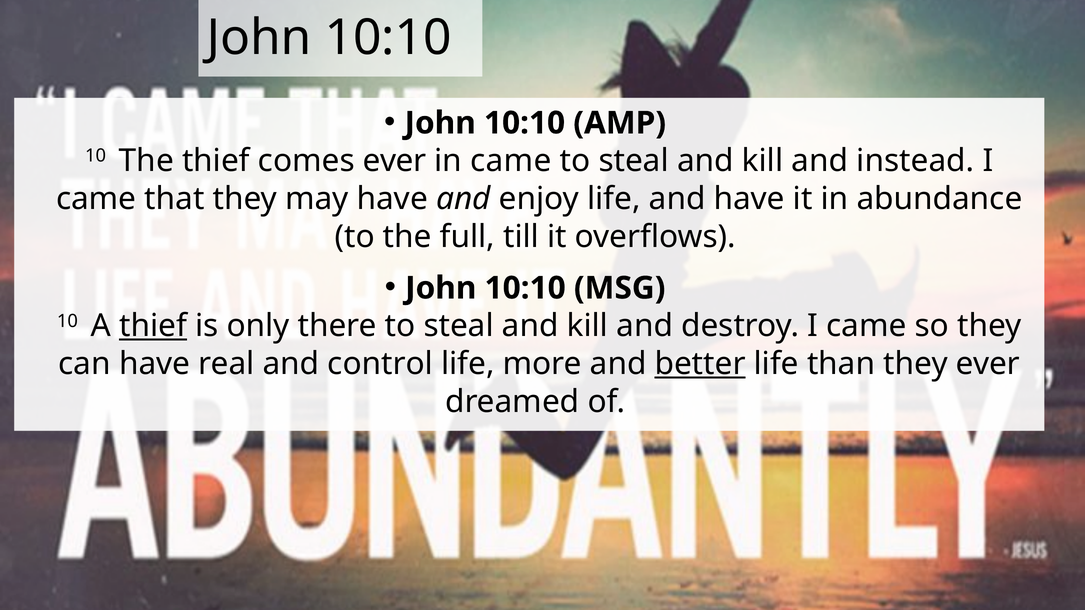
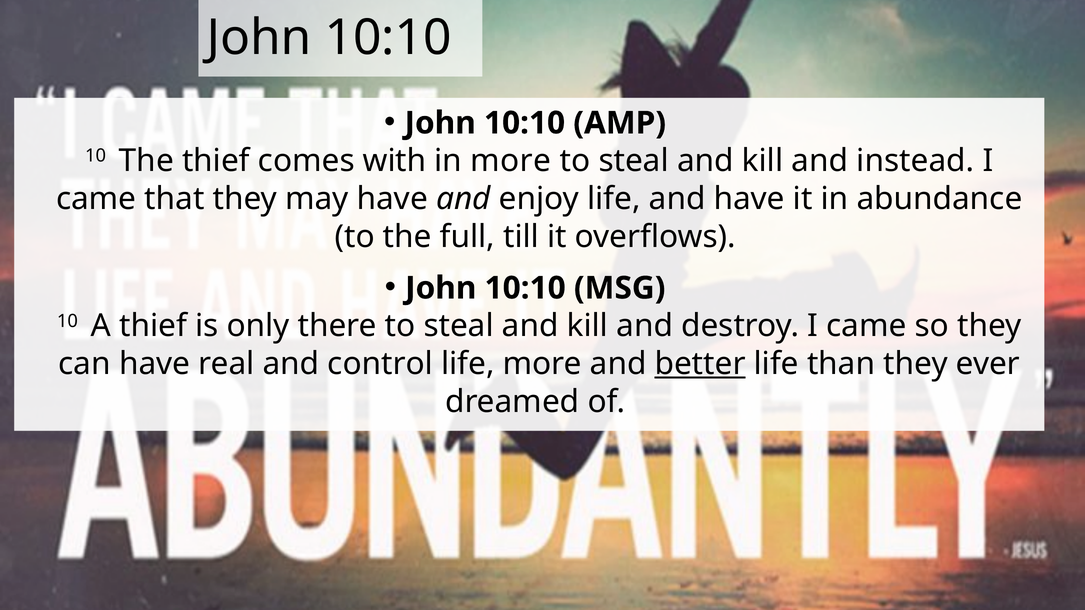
comes ever: ever -> with (395, 161)
in came: came -> more (511, 161)
thief underline: present -> none (153, 326)
